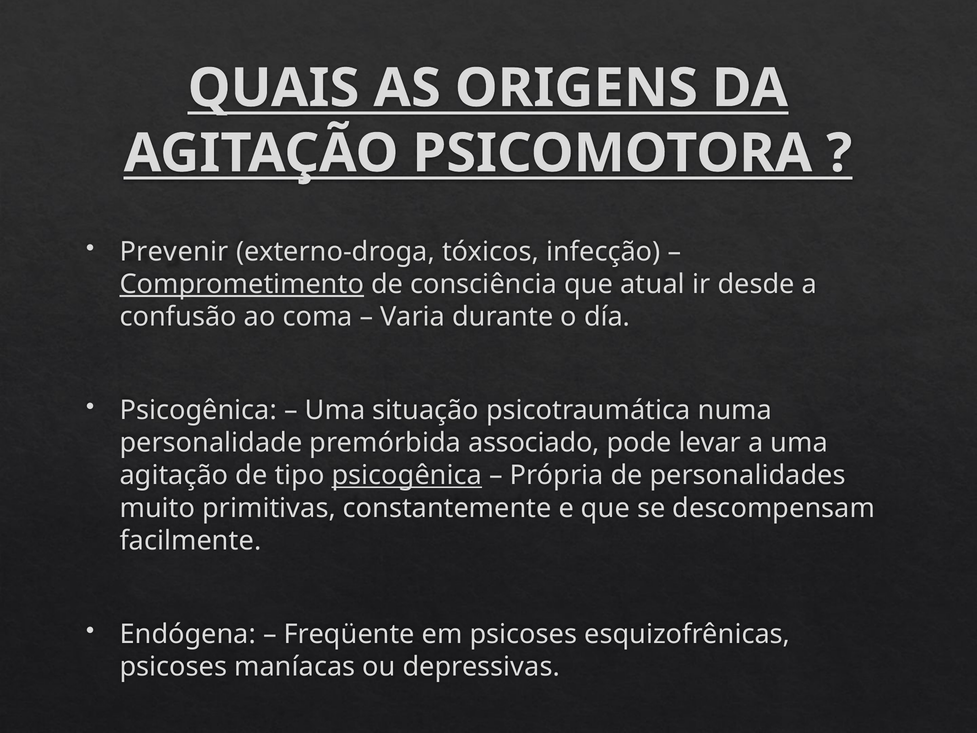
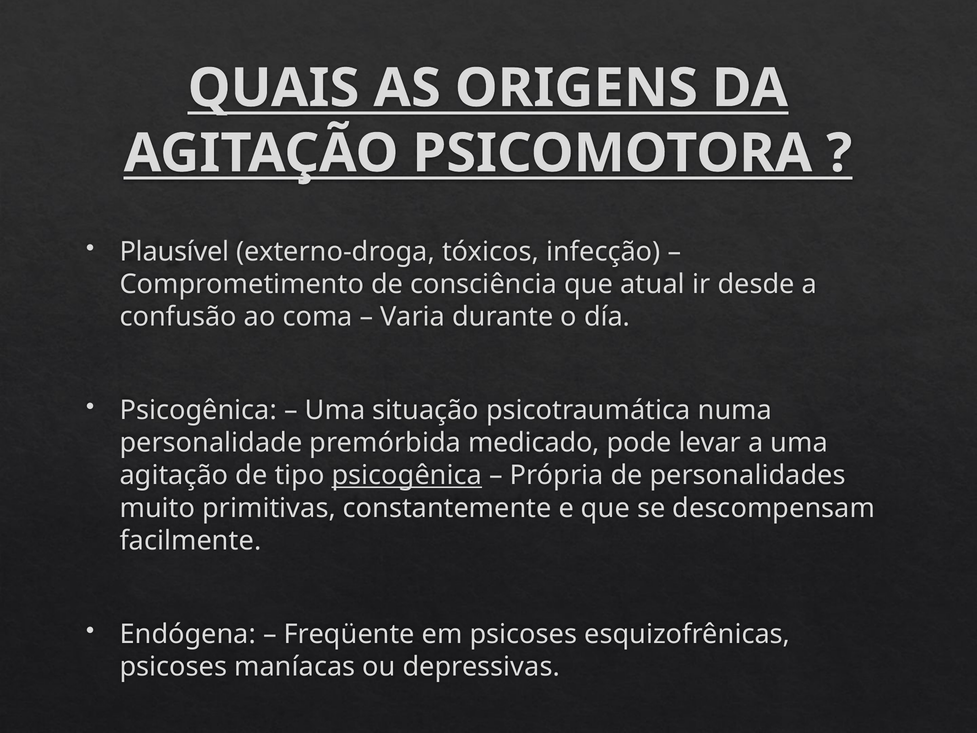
Prevenir: Prevenir -> Plausível (174, 252)
Comprometimento underline: present -> none (242, 284)
associado: associado -> medicado (534, 443)
